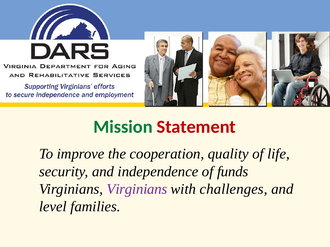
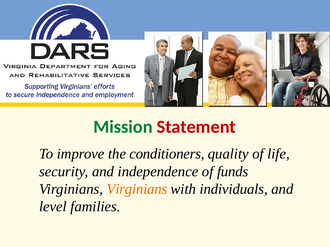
cooperation: cooperation -> conditioners (167, 154)
Virginians colour: purple -> orange (137, 189)
challenges: challenges -> individuals (234, 189)
